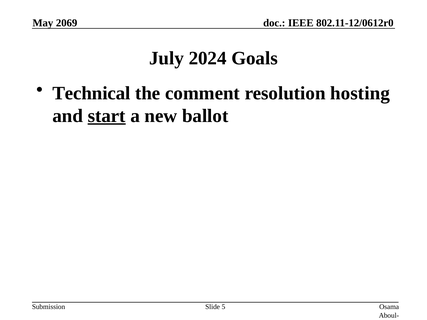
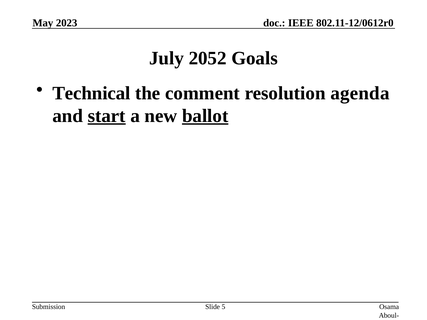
2069: 2069 -> 2023 (67, 23)
2024: 2024 -> 2052 (208, 58)
hosting: hosting -> agenda (360, 93)
ballot underline: none -> present (205, 116)
